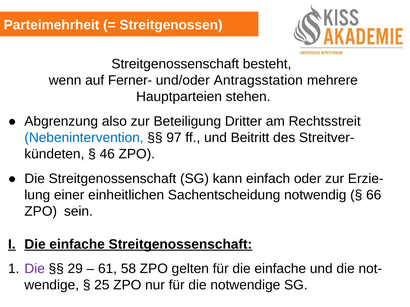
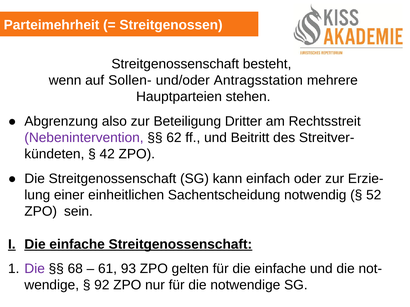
Ferner-: Ferner- -> Sollen- (130, 81)
Nebenintervention colour: blue -> purple (84, 138)
97: 97 -> 62 (174, 138)
46: 46 -> 42 (107, 154)
66: 66 -> 52 (374, 195)
29: 29 -> 68 (75, 269)
58: 58 -> 93 (128, 269)
25: 25 -> 92 (102, 286)
